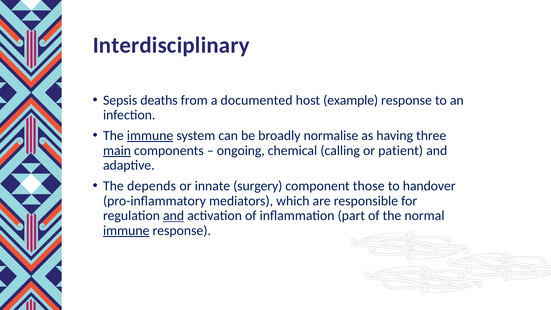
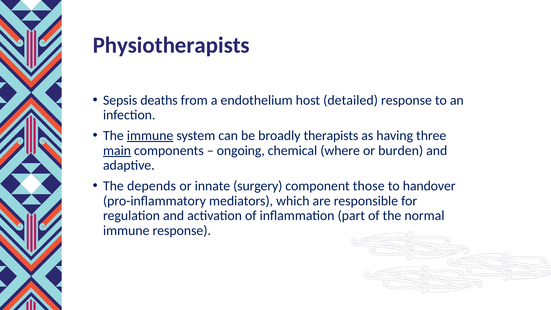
Interdisciplinary: Interdisciplinary -> Physiotherapists (171, 45)
documented: documented -> endothelium (257, 100)
example: example -> detailed (351, 100)
normalise: normalise -> therapists (331, 136)
calling: calling -> where (340, 150)
patient: patient -> burden (401, 150)
and underline: present -> none (174, 216)
immune underline: present -> none (126, 231)
